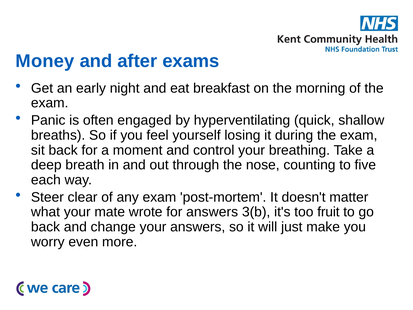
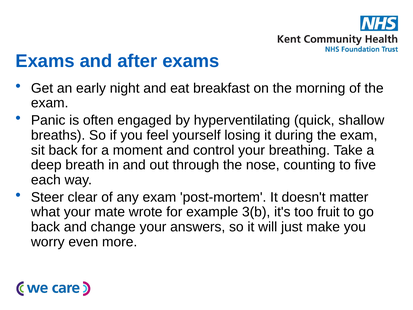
Money: Money -> Exams (45, 61)
for answers: answers -> example (212, 212)
